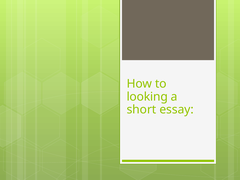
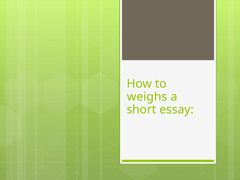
looking: looking -> weighs (147, 97)
